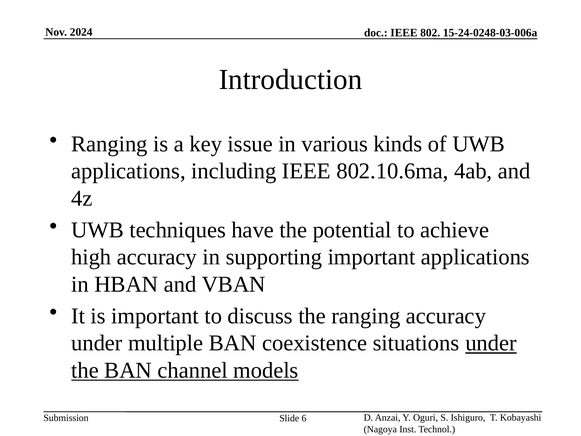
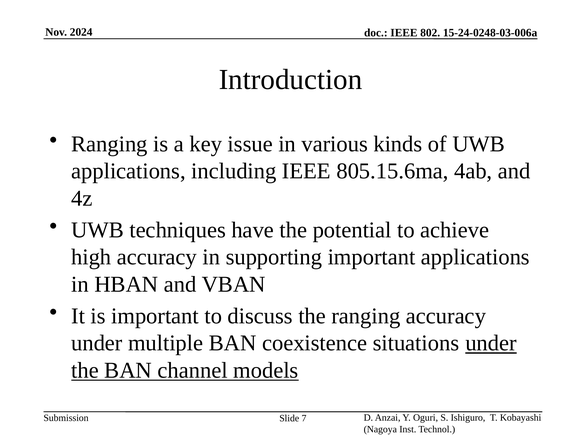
802.10.6ma: 802.10.6ma -> 805.15.6ma (392, 171)
6: 6 -> 7 (304, 418)
